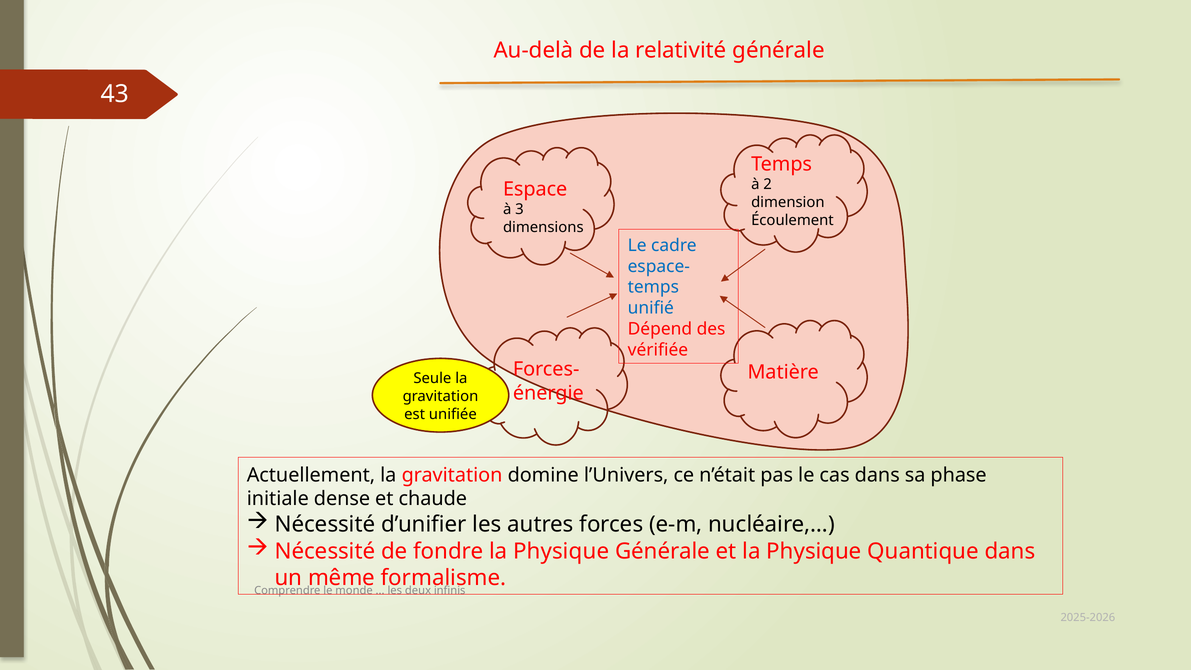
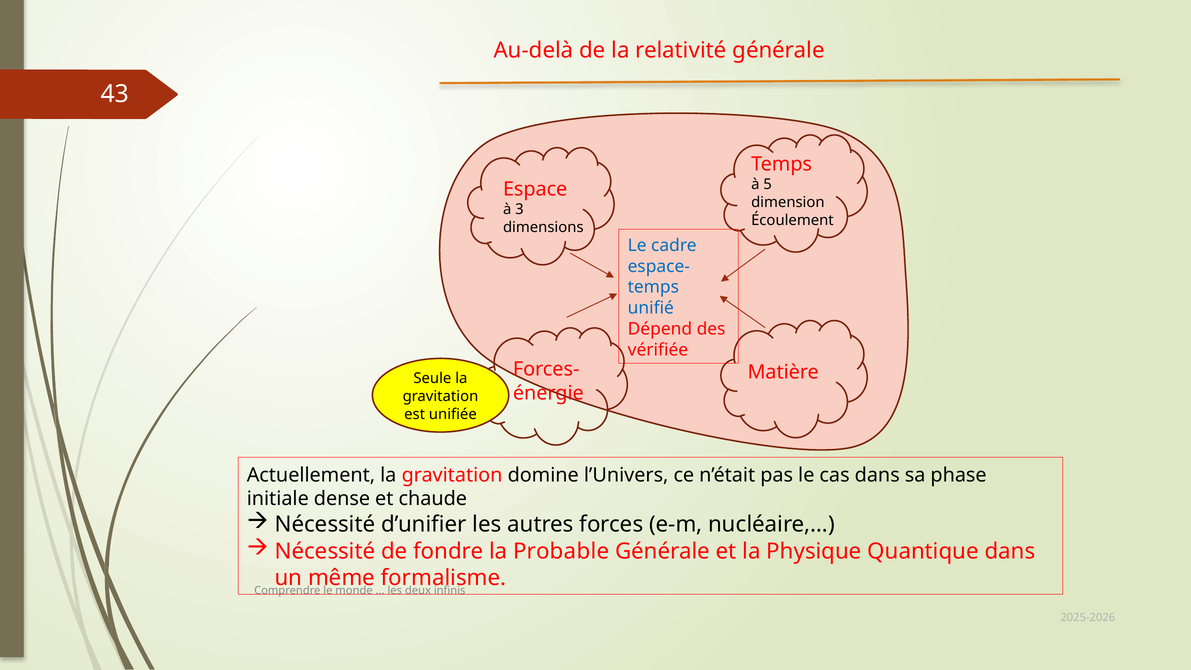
2: 2 -> 5 (768, 185)
fondre la Physique: Physique -> Probable (561, 551)
